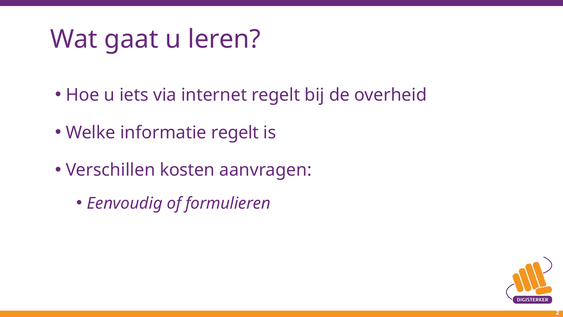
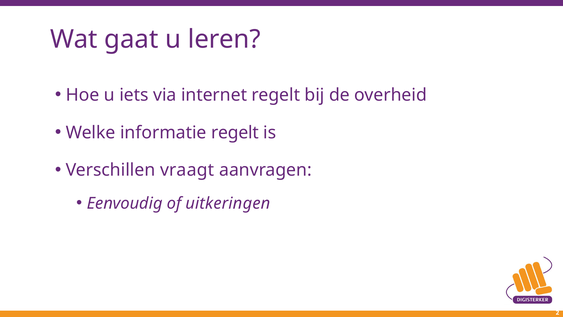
kosten: kosten -> vraagt (187, 170)
formulieren: formulieren -> uitkeringen (228, 203)
